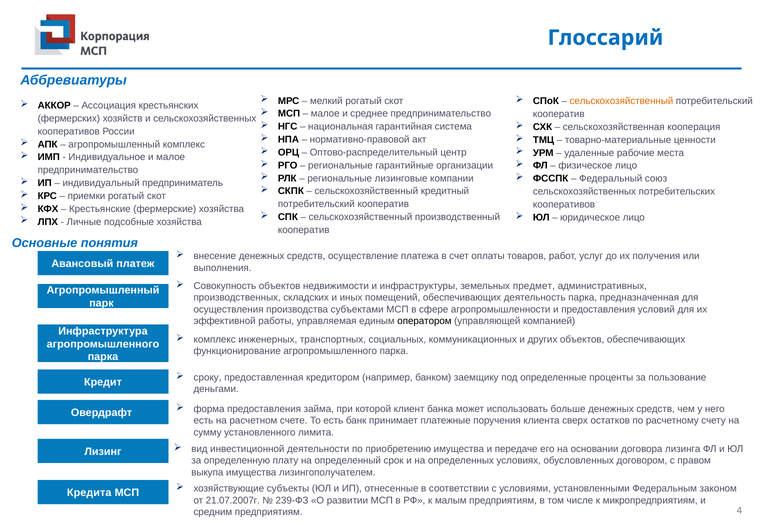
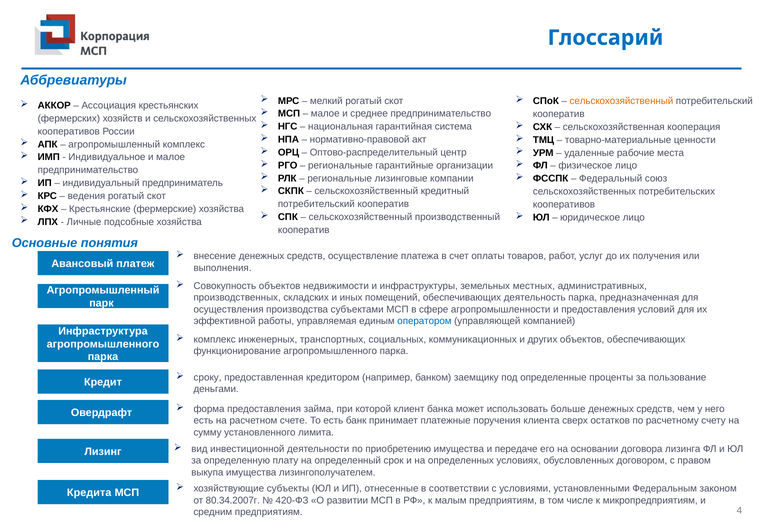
приемки: приемки -> ведения (86, 196)
предмет: предмет -> местных (534, 286)
оператором colour: black -> blue (424, 321)
21.07.2007г: 21.07.2007г -> 80.34.2007г (233, 501)
239-ФЗ: 239-ФЗ -> 420-ФЗ (292, 501)
